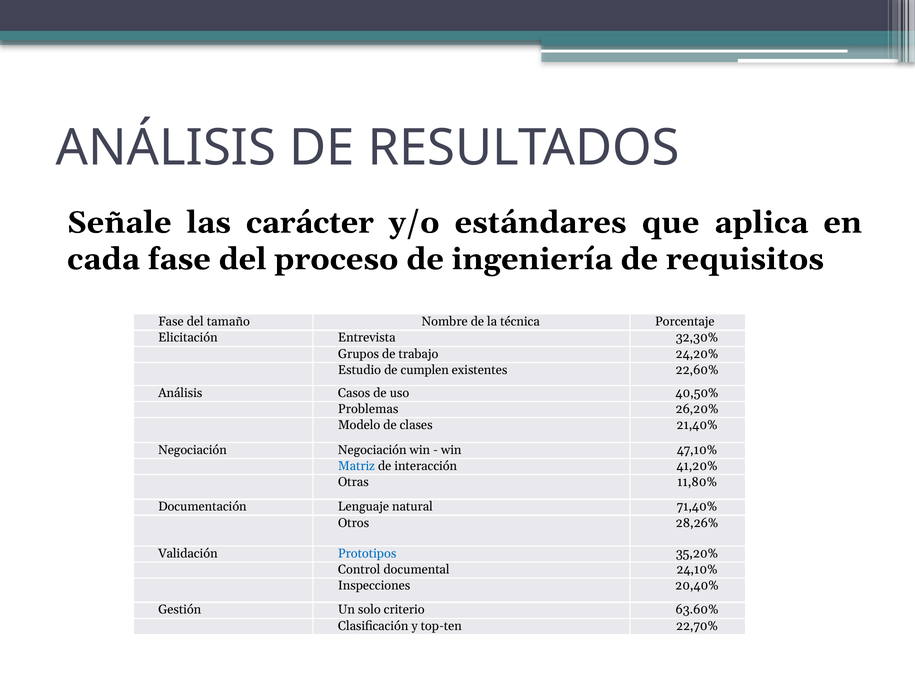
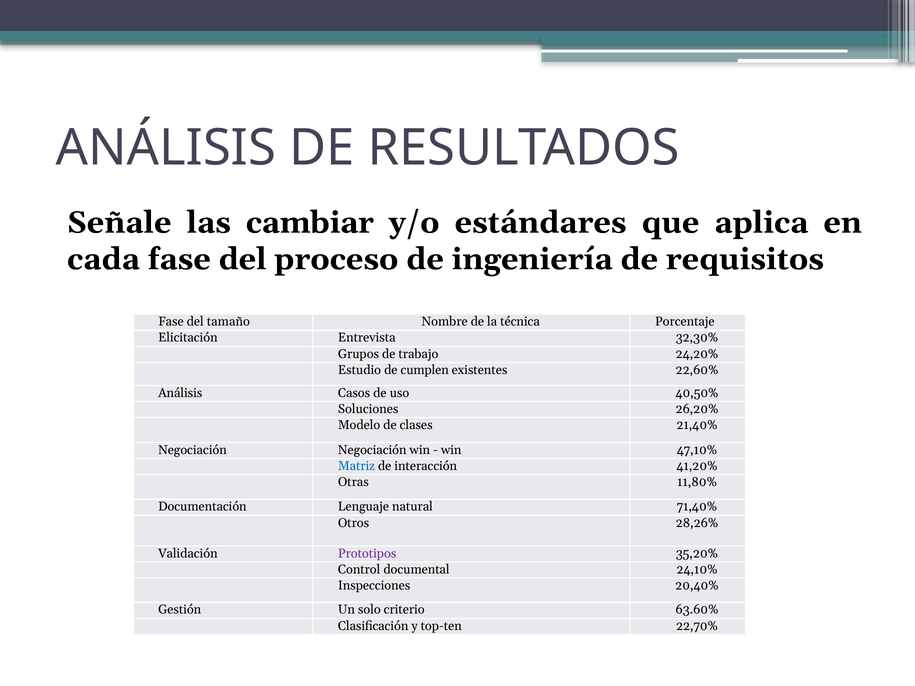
carácter: carácter -> cambiar (310, 223)
Problemas: Problemas -> Soluciones (368, 409)
Prototipos colour: blue -> purple (367, 554)
